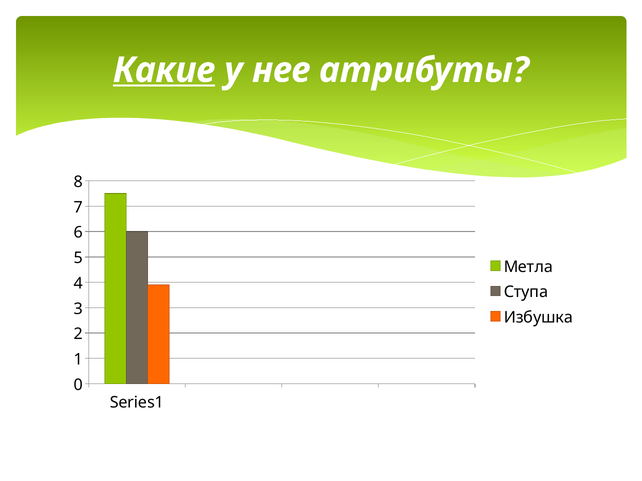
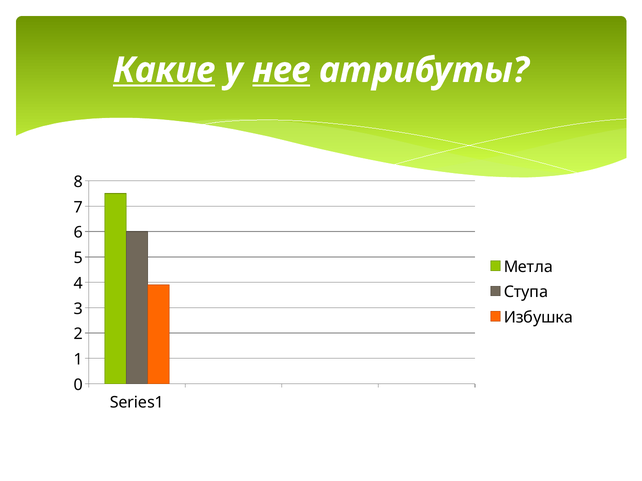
нее underline: none -> present (281, 70)
